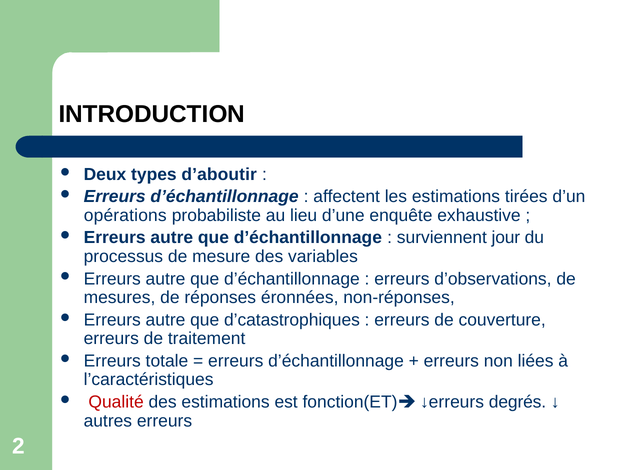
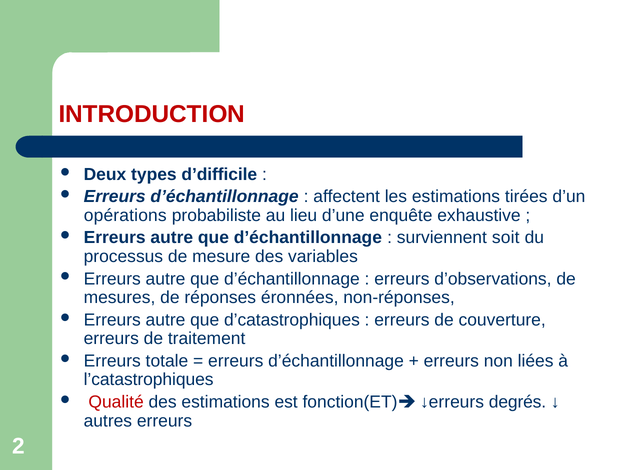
INTRODUCTION colour: black -> red (152, 114)
d’aboutir: d’aboutir -> d’difficile (219, 174)
jour: jour -> soit (506, 238)
l’caractéristiques: l’caractéristiques -> l’catastrophiques (149, 380)
